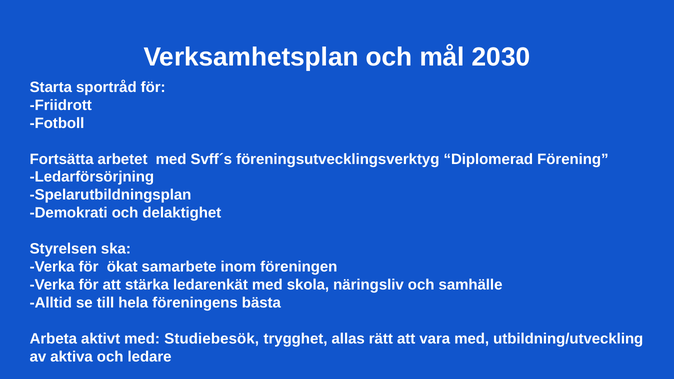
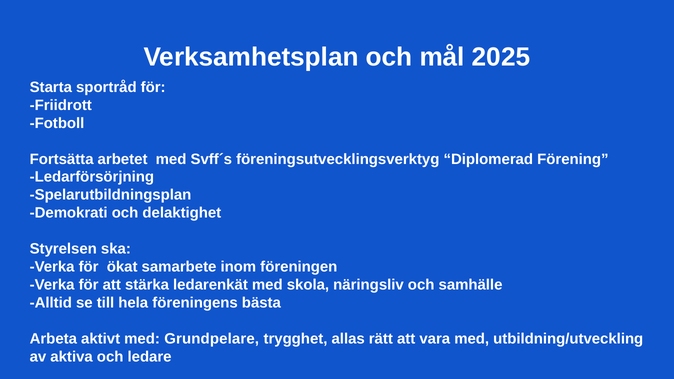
2030: 2030 -> 2025 (501, 57)
Studiebesök: Studiebesök -> Grundpelare (212, 339)
